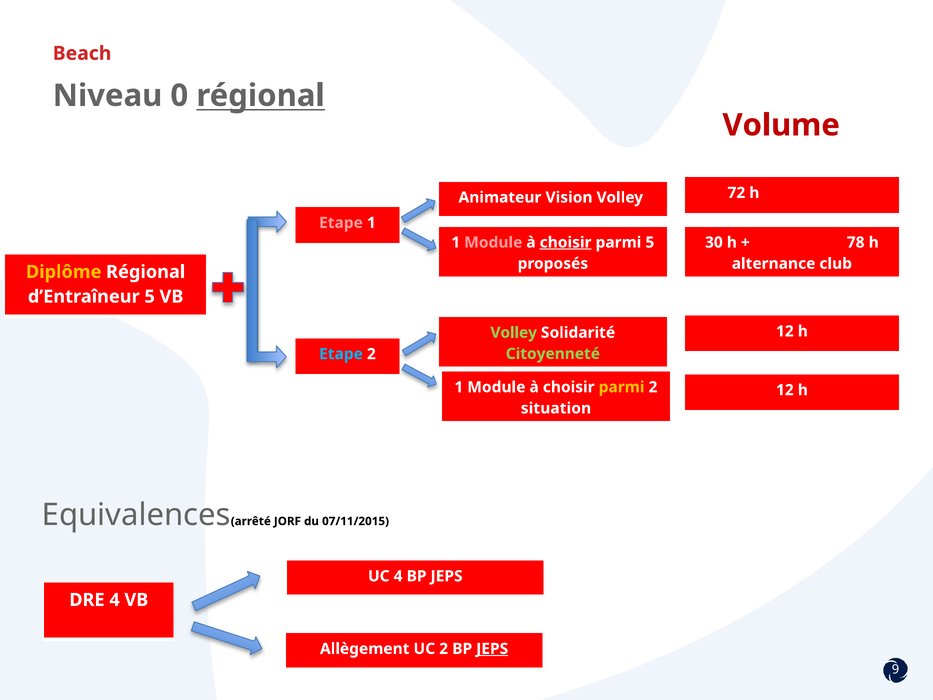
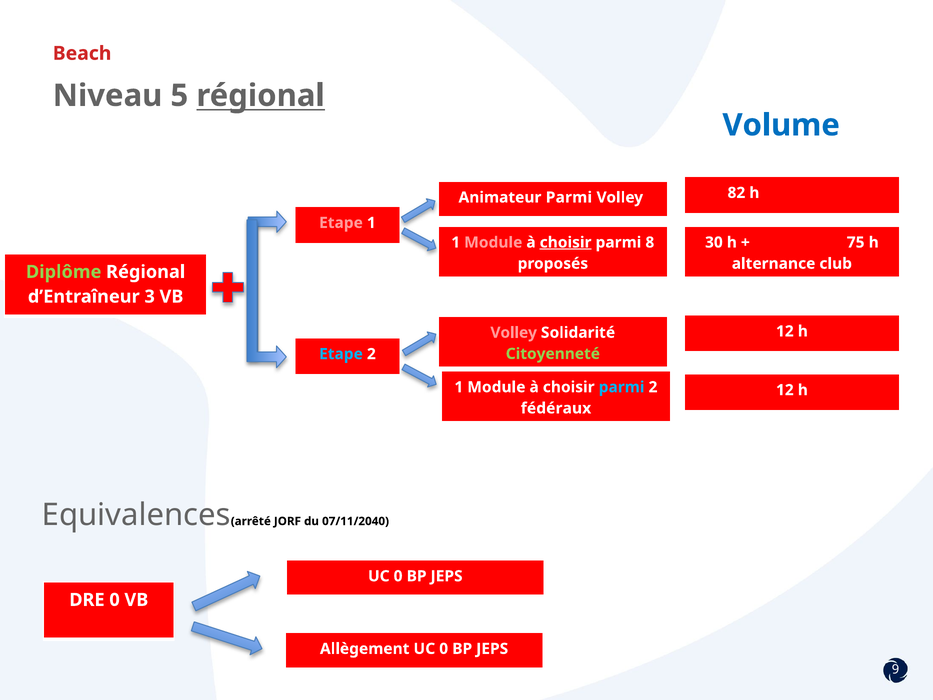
0: 0 -> 5 (179, 96)
Volume colour: red -> blue (781, 125)
Animateur Vision: Vision -> Parmi (569, 197)
72: 72 -> 82 (736, 193)
parmi 5: 5 -> 8 (650, 242)
78: 78 -> 75 (856, 242)
Diplôme colour: yellow -> light green (64, 272)
d’Entraîneur 5: 5 -> 3 (150, 297)
Volley colour: light green -> pink (514, 333)
parmi colour: yellow -> light blue (622, 387)
situation: situation -> fédéraux (556, 408)
07/11/2015: 07/11/2015 -> 07/11/2040 (356, 521)
4: 4 -> 0 (398, 576)
DRE 4: 4 -> 0 (115, 600)
Allègement UC 2: 2 -> 0 (444, 649)
JEPS underline: present -> none (492, 649)
